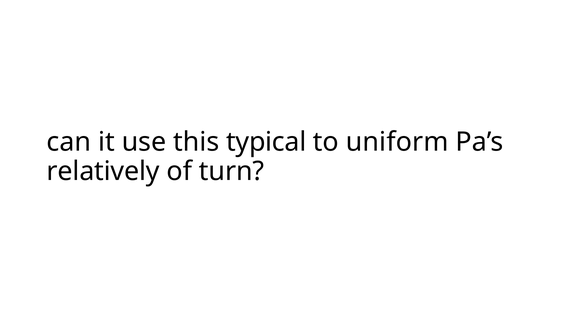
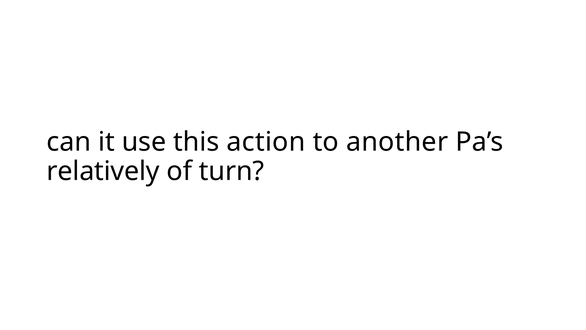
typical: typical -> action (266, 142)
uniform: uniform -> another (397, 142)
